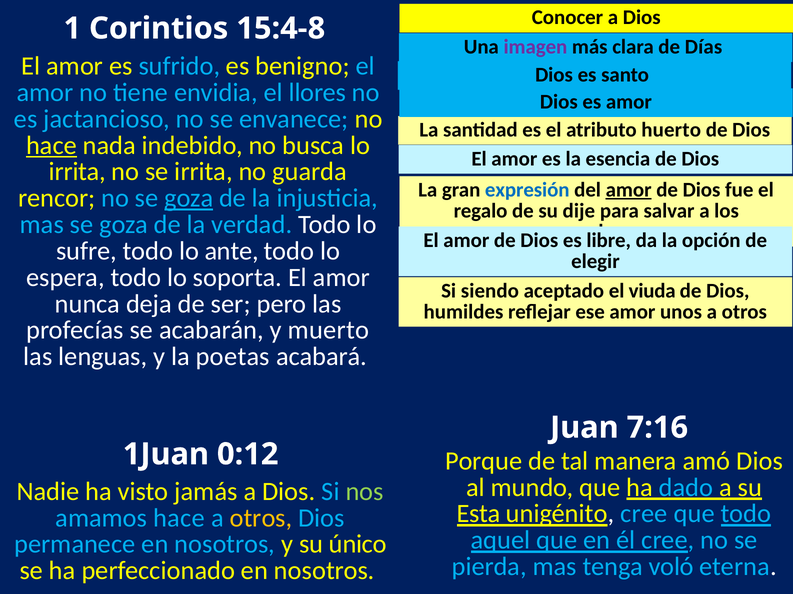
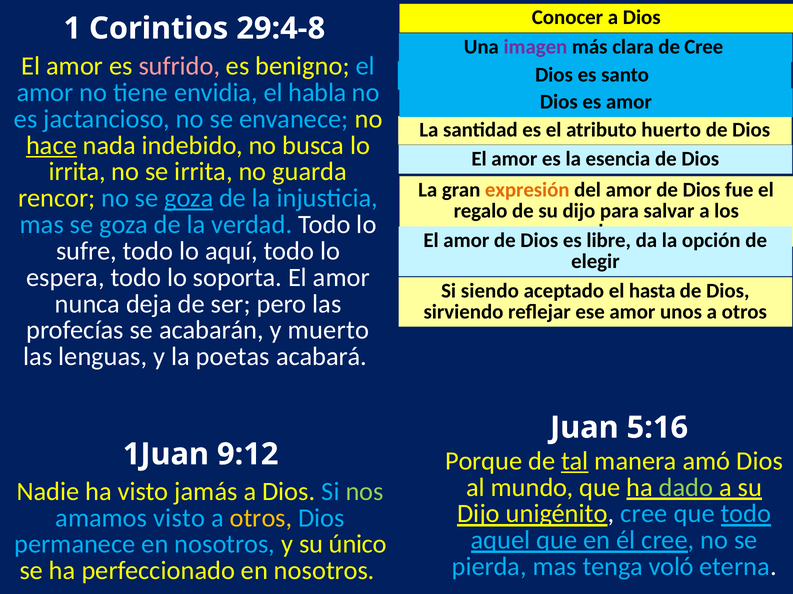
15:4-8: 15:4-8 -> 29:4-8 (281, 28)
de Días: Días -> Cree (704, 47)
sufrido colour: light blue -> pink (179, 66)
llores: llores -> habla (317, 93)
expresión colour: blue -> orange (527, 190)
amor underline: present -> none (629, 190)
de su dije: dije -> dijo (579, 211)
ante: ante -> aquí (232, 251)
viuda: viuda -> hasta (652, 291)
humildes: humildes -> sirviendo (464, 312)
7:16: 7:16 -> 5:16 (657, 428)
0:12: 0:12 -> 9:12 (248, 455)
tal underline: none -> present (575, 462)
dado colour: light blue -> light green (686, 488)
Esta: Esta -> Dijo (478, 514)
amamos hace: hace -> visto (179, 518)
